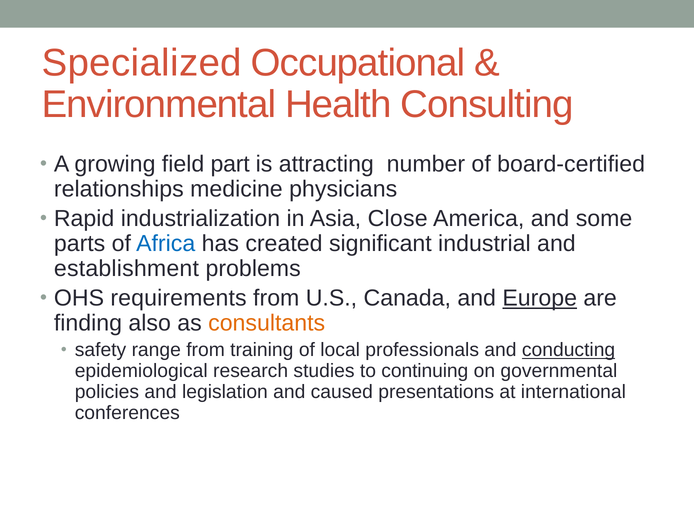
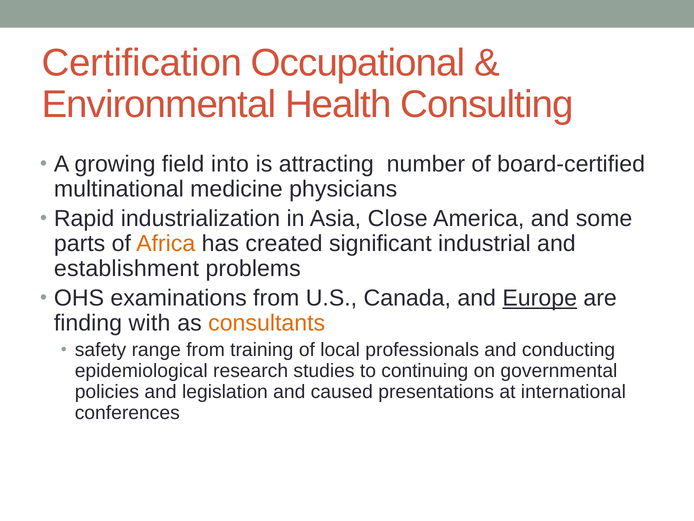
Specialized: Specialized -> Certification (142, 63)
part: part -> into (230, 164)
relationships: relationships -> multinational (119, 189)
Africa colour: blue -> orange (166, 243)
requirements: requirements -> examinations (179, 298)
also: also -> with (150, 323)
conducting underline: present -> none (569, 350)
